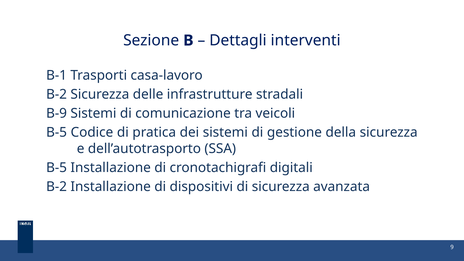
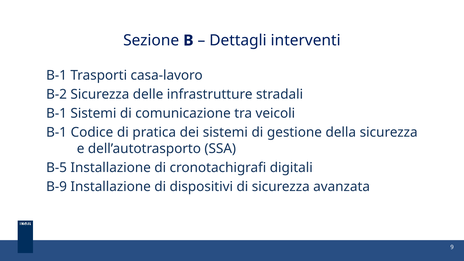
B-9: B-9 -> B-1 (57, 113)
B-5: B-5 -> B-1 (57, 132)
B-2: B-2 -> B-9 (57, 187)
